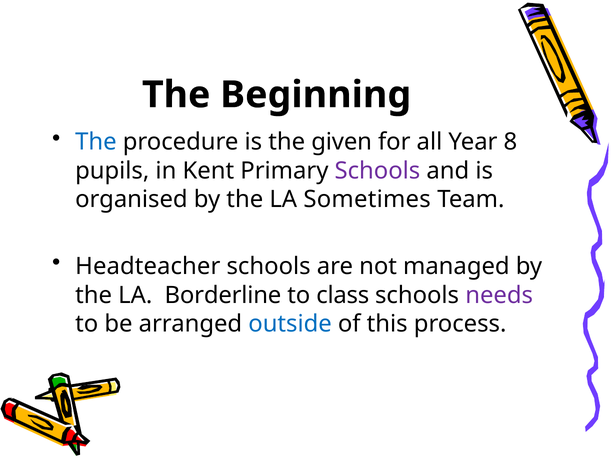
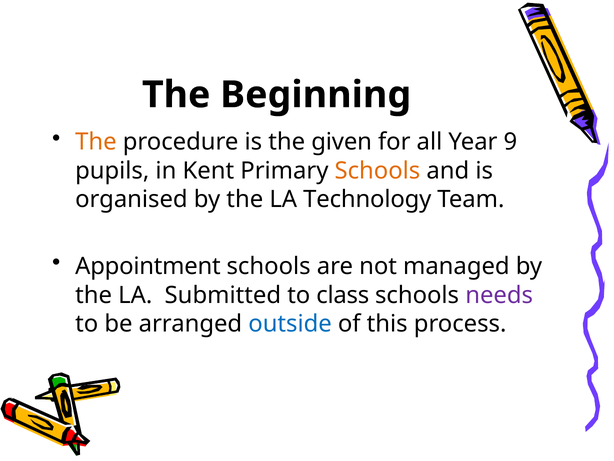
The colour: blue -> orange (96, 142)
8: 8 -> 9 (510, 142)
Schools colour: purple -> orange (377, 171)
Sometimes: Sometimes -> Technology (367, 199)
Headteacher: Headteacher -> Appointment (148, 266)
Borderline: Borderline -> Submitted (223, 295)
